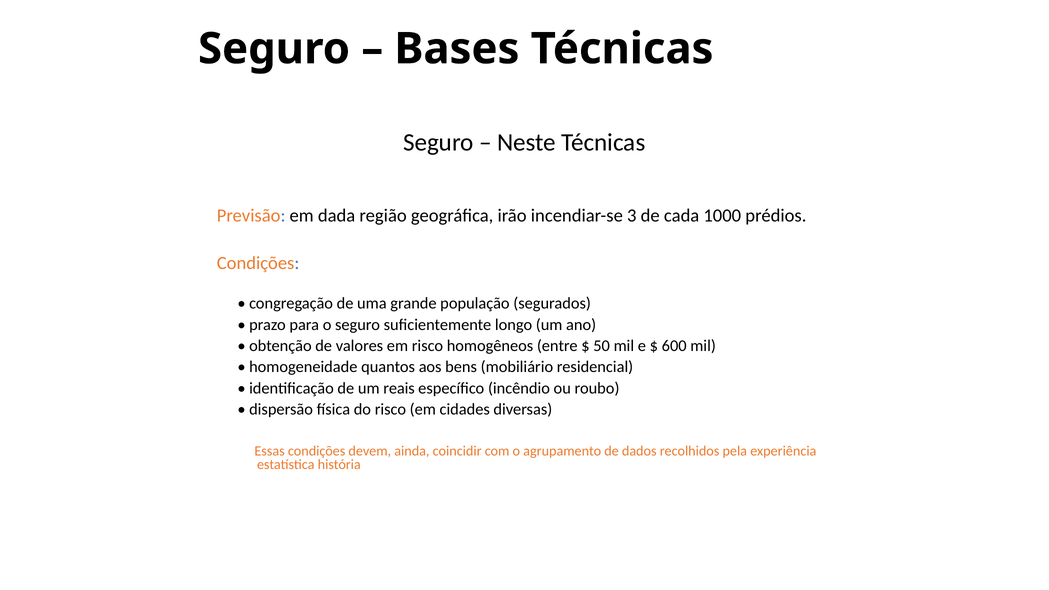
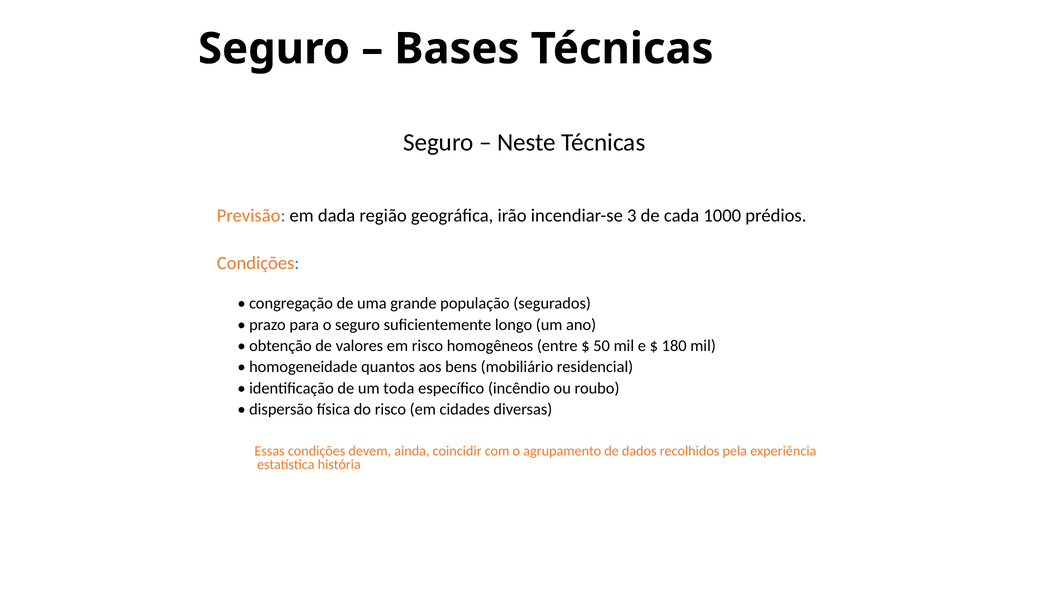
600: 600 -> 180 (674, 346)
reais: reais -> toda (399, 388)
